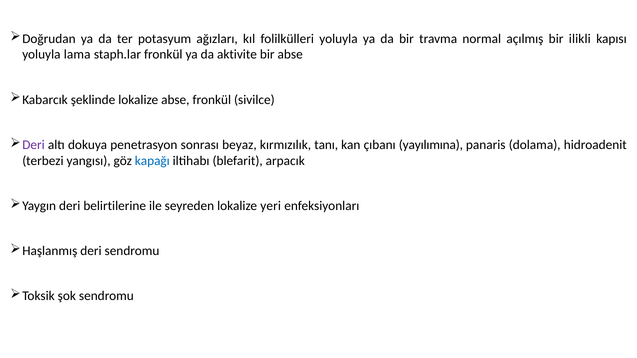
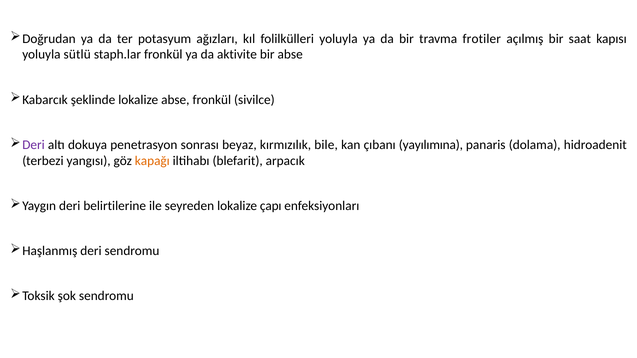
normal: normal -> frotiler (482, 39)
ilikli: ilikli -> saat (580, 39)
lama: lama -> sütlü (77, 55)
tanı: tanı -> bile (326, 145)
kapağı colour: blue -> orange (152, 161)
yeri: yeri -> çapı (271, 206)
